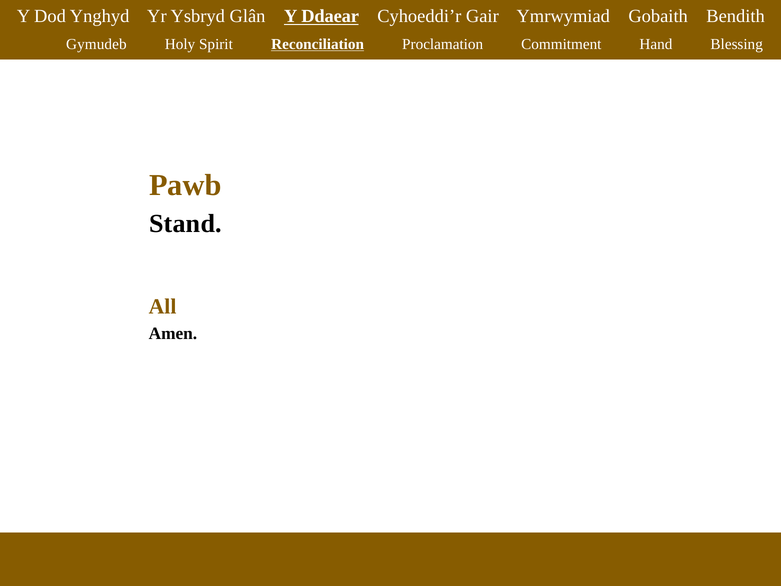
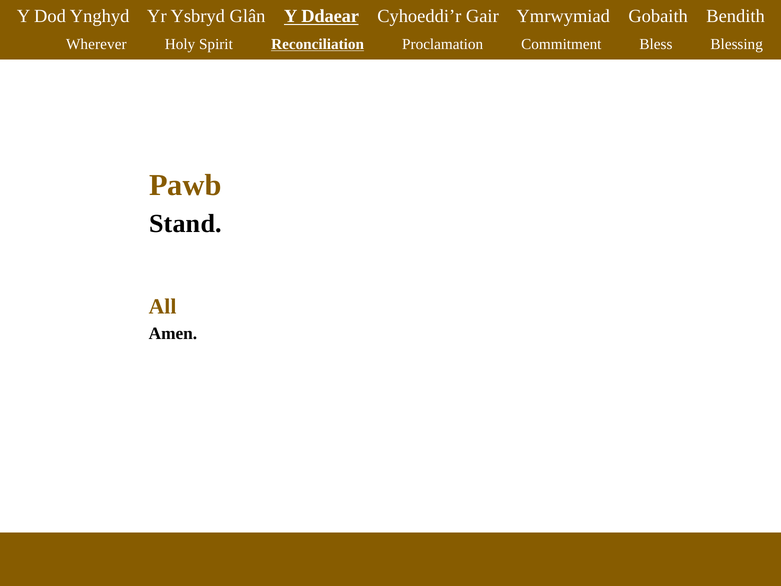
Gymudeb: Gymudeb -> Wherever (96, 44)
Hand: Hand -> Bless (656, 44)
